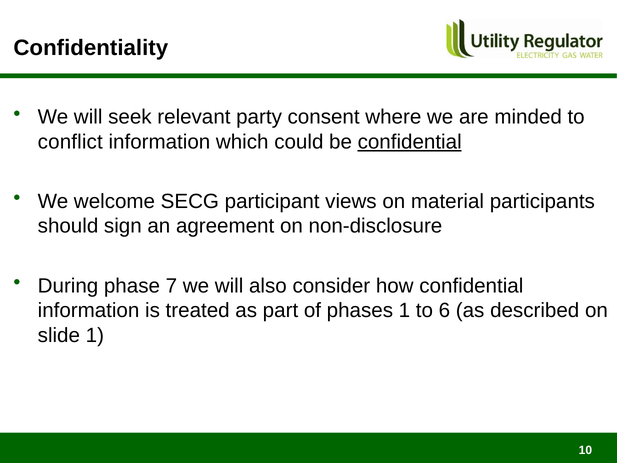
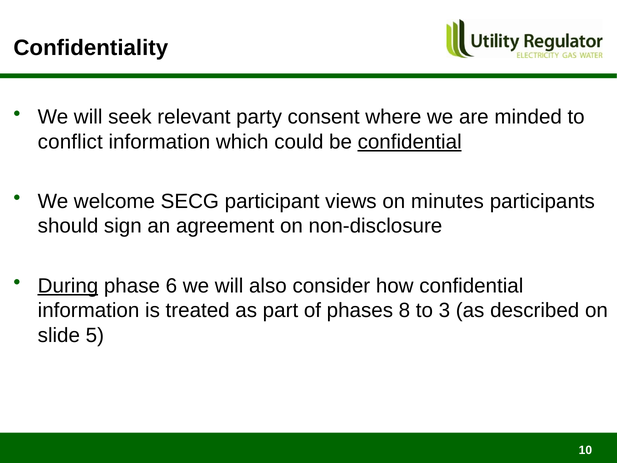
material: material -> minutes (447, 201)
During underline: none -> present (68, 286)
7: 7 -> 6 (171, 286)
phases 1: 1 -> 8 (404, 310)
6: 6 -> 3 (444, 310)
slide 1: 1 -> 5 (95, 335)
